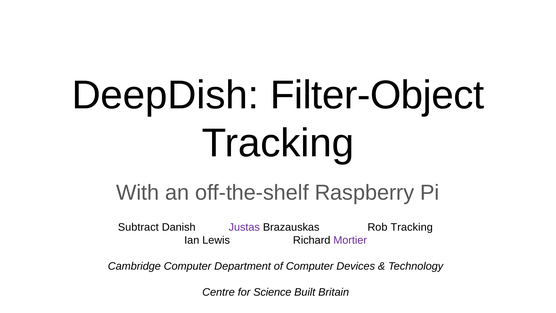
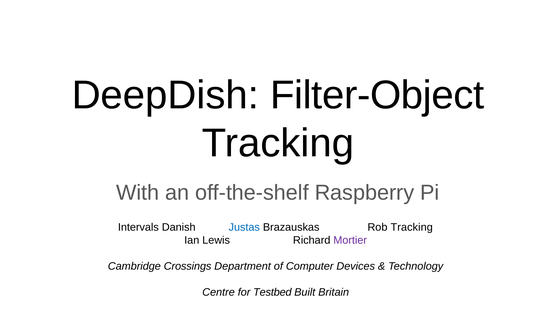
Subtract: Subtract -> Intervals (138, 227)
Justas colour: purple -> blue (244, 227)
Cambridge Computer: Computer -> Crossings (188, 266)
Science: Science -> Testbed (272, 292)
